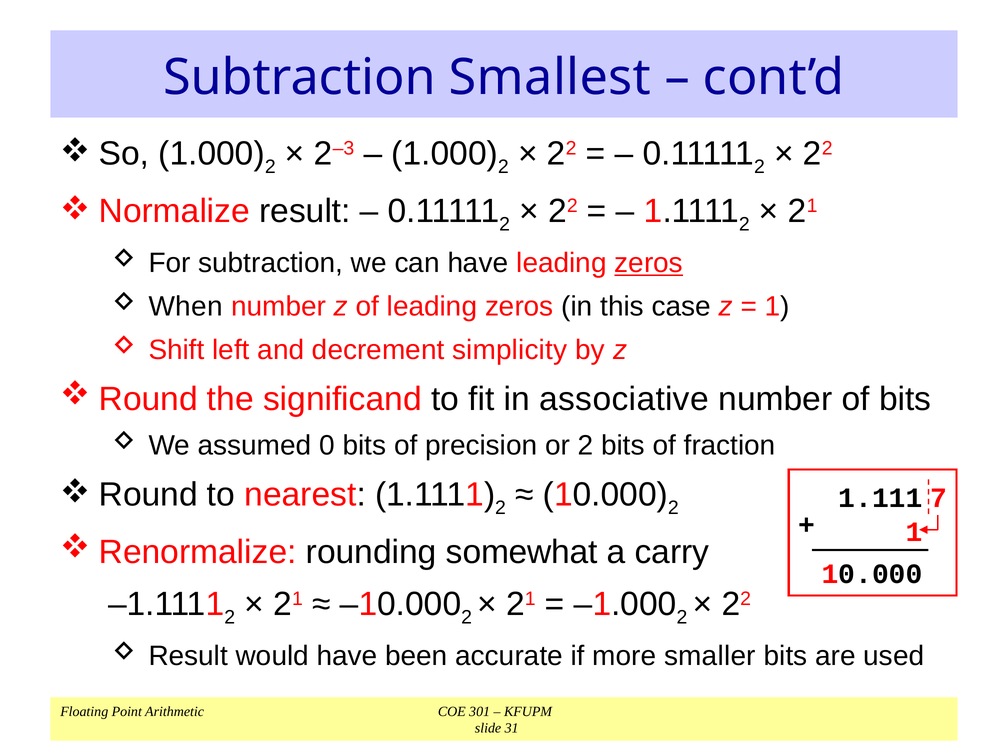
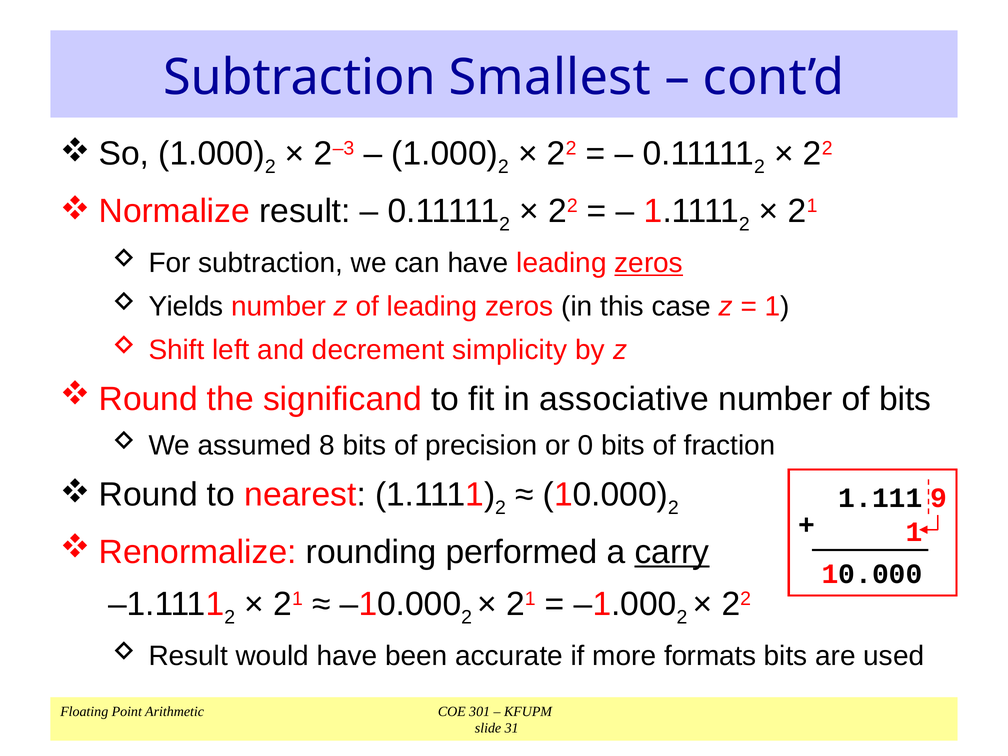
When: When -> Yields (186, 307)
0: 0 -> 8 (327, 445)
or 2: 2 -> 0 (586, 445)
7: 7 -> 9 (939, 498)
somewhat: somewhat -> performed (522, 552)
carry underline: none -> present (672, 552)
smaller: smaller -> formats (710, 656)
